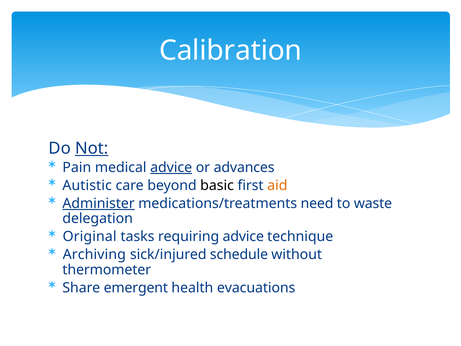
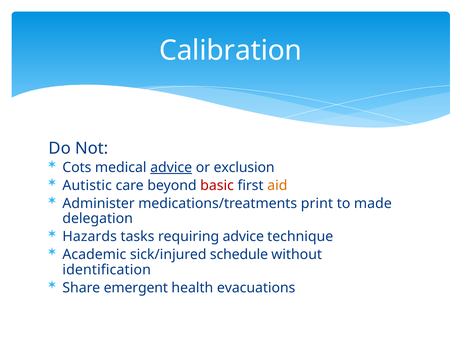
Not underline: present -> none (92, 148)
Pain: Pain -> Cots (77, 167)
advances: advances -> exclusion (244, 167)
basic colour: black -> red (217, 185)
Administer underline: present -> none (99, 203)
need: need -> print (317, 203)
waste: waste -> made (373, 203)
Original: Original -> Hazards (90, 236)
Archiving: Archiving -> Academic (94, 254)
thermometer: thermometer -> identification (107, 270)
